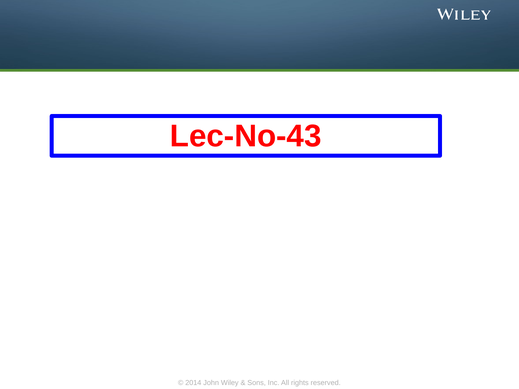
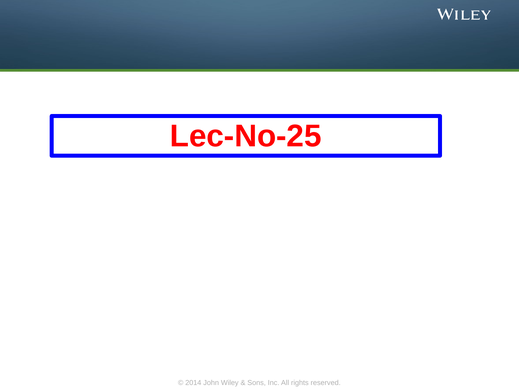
Lec-No-43: Lec-No-43 -> Lec-No-25 (246, 136)
